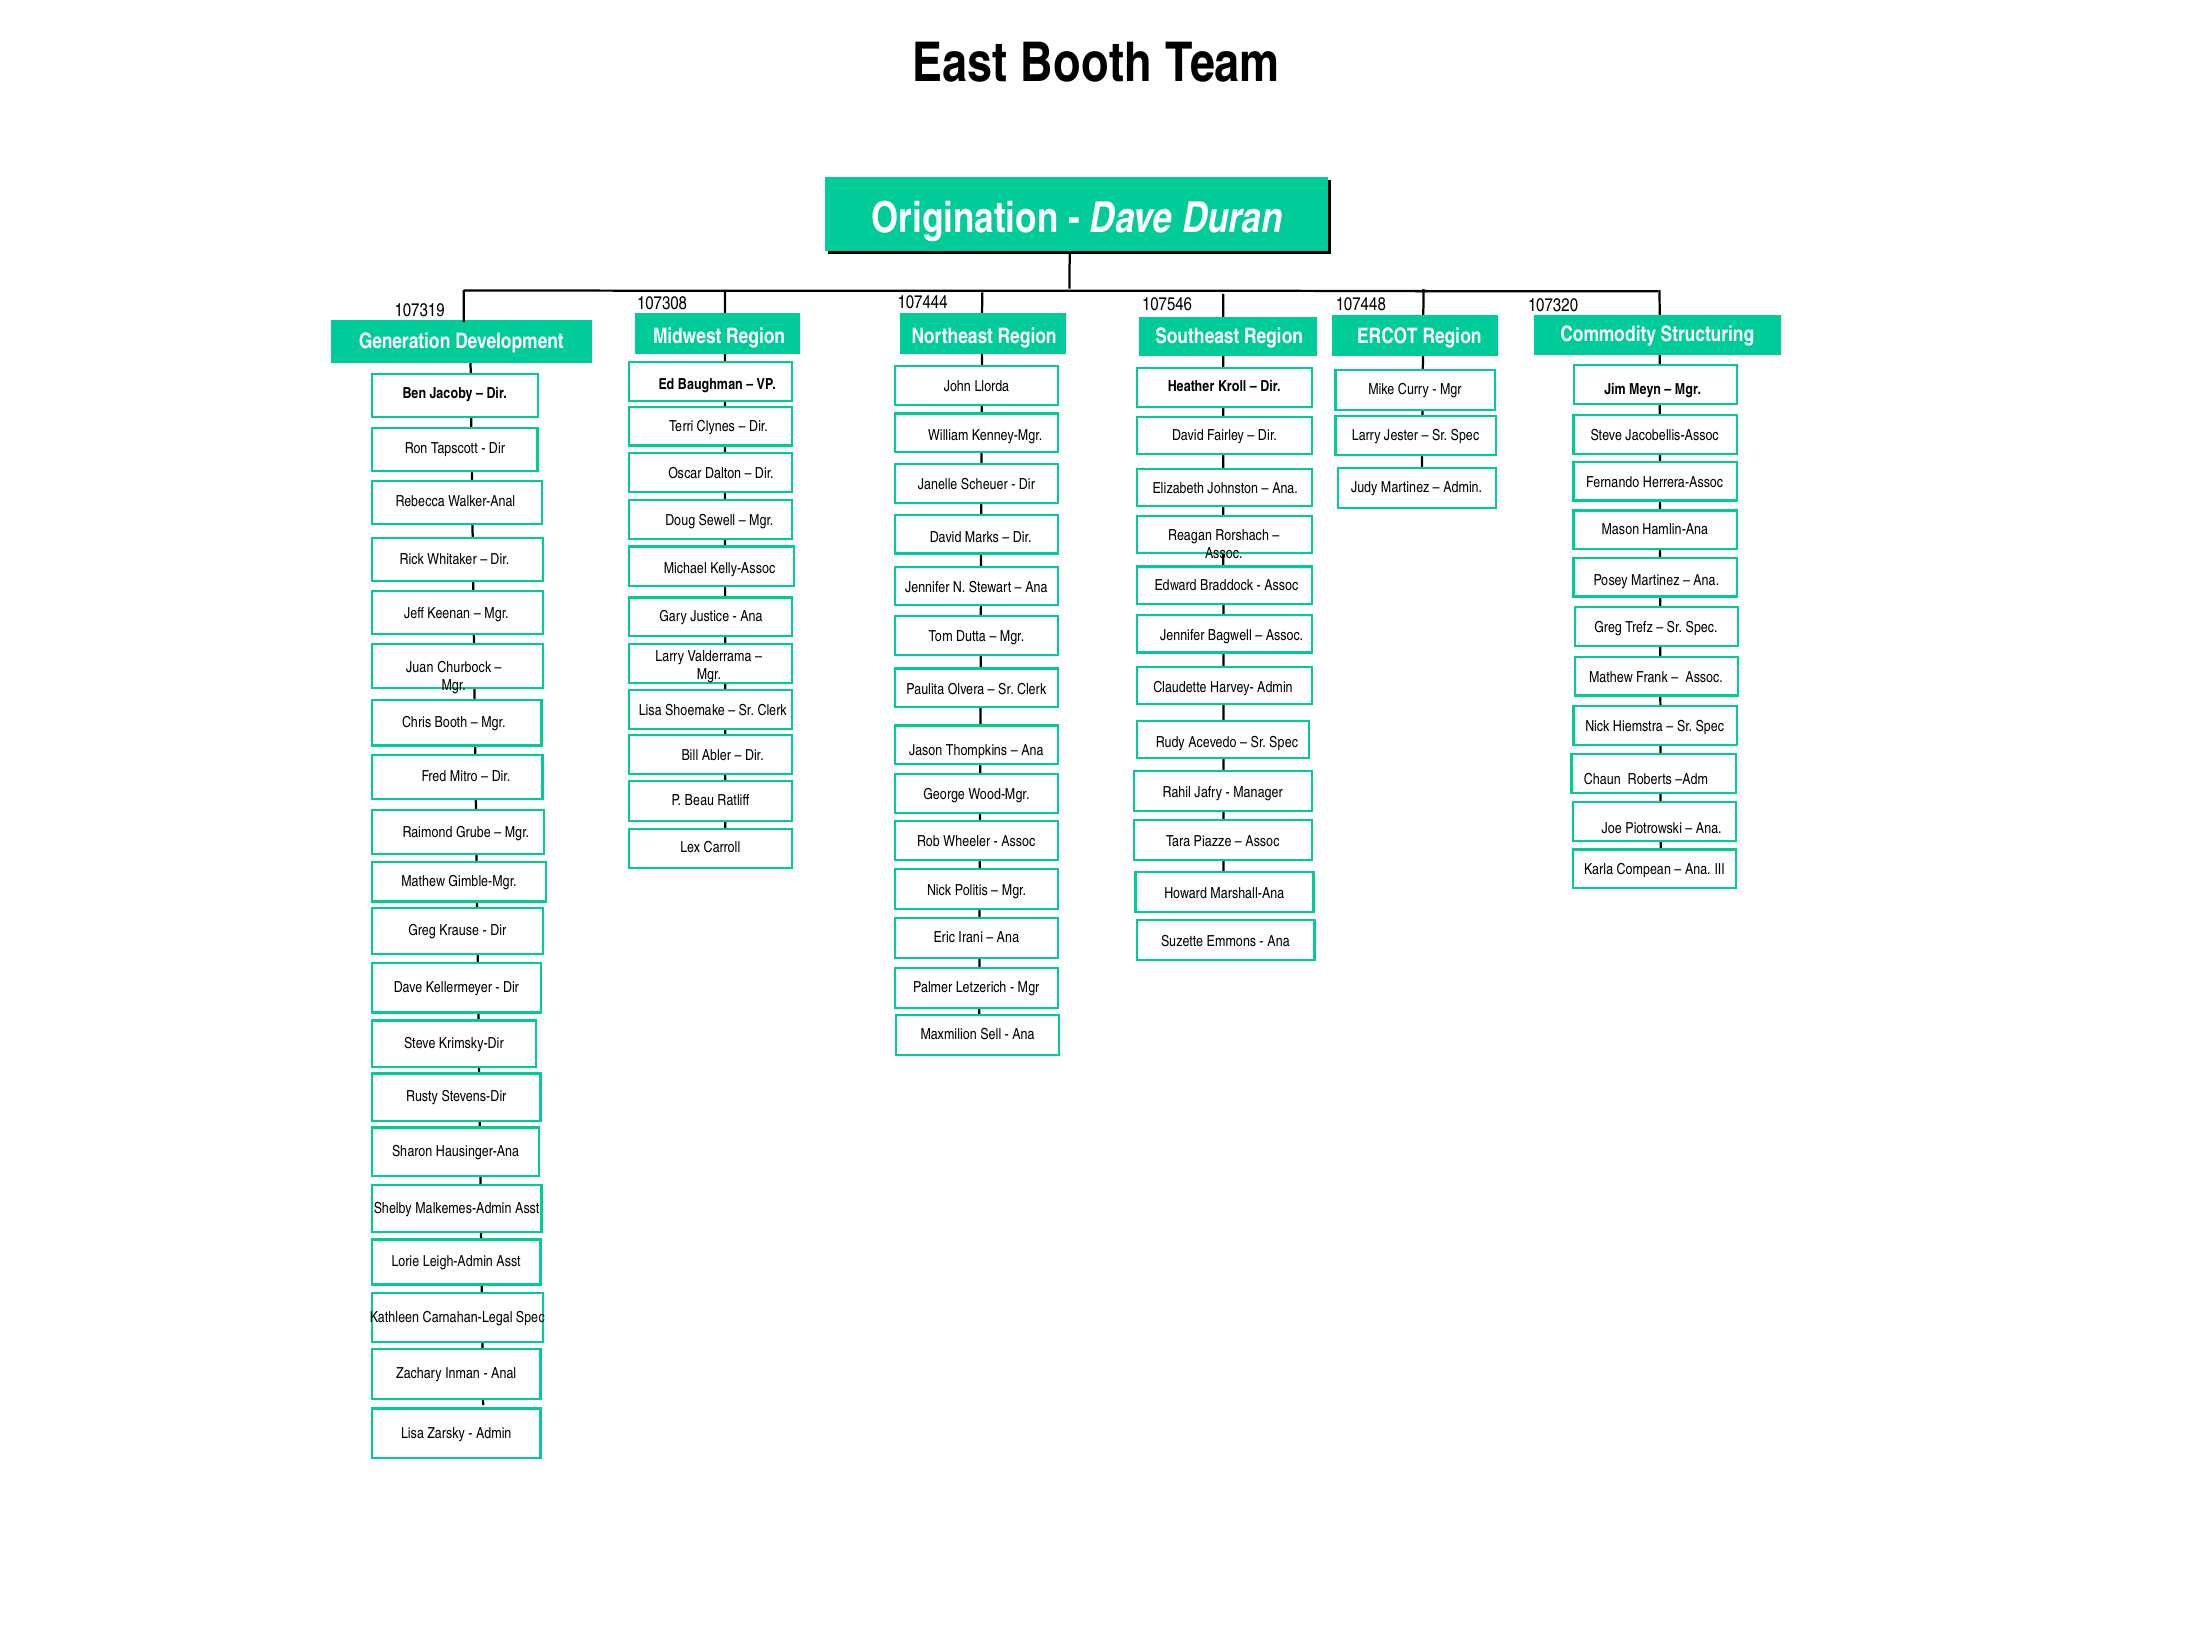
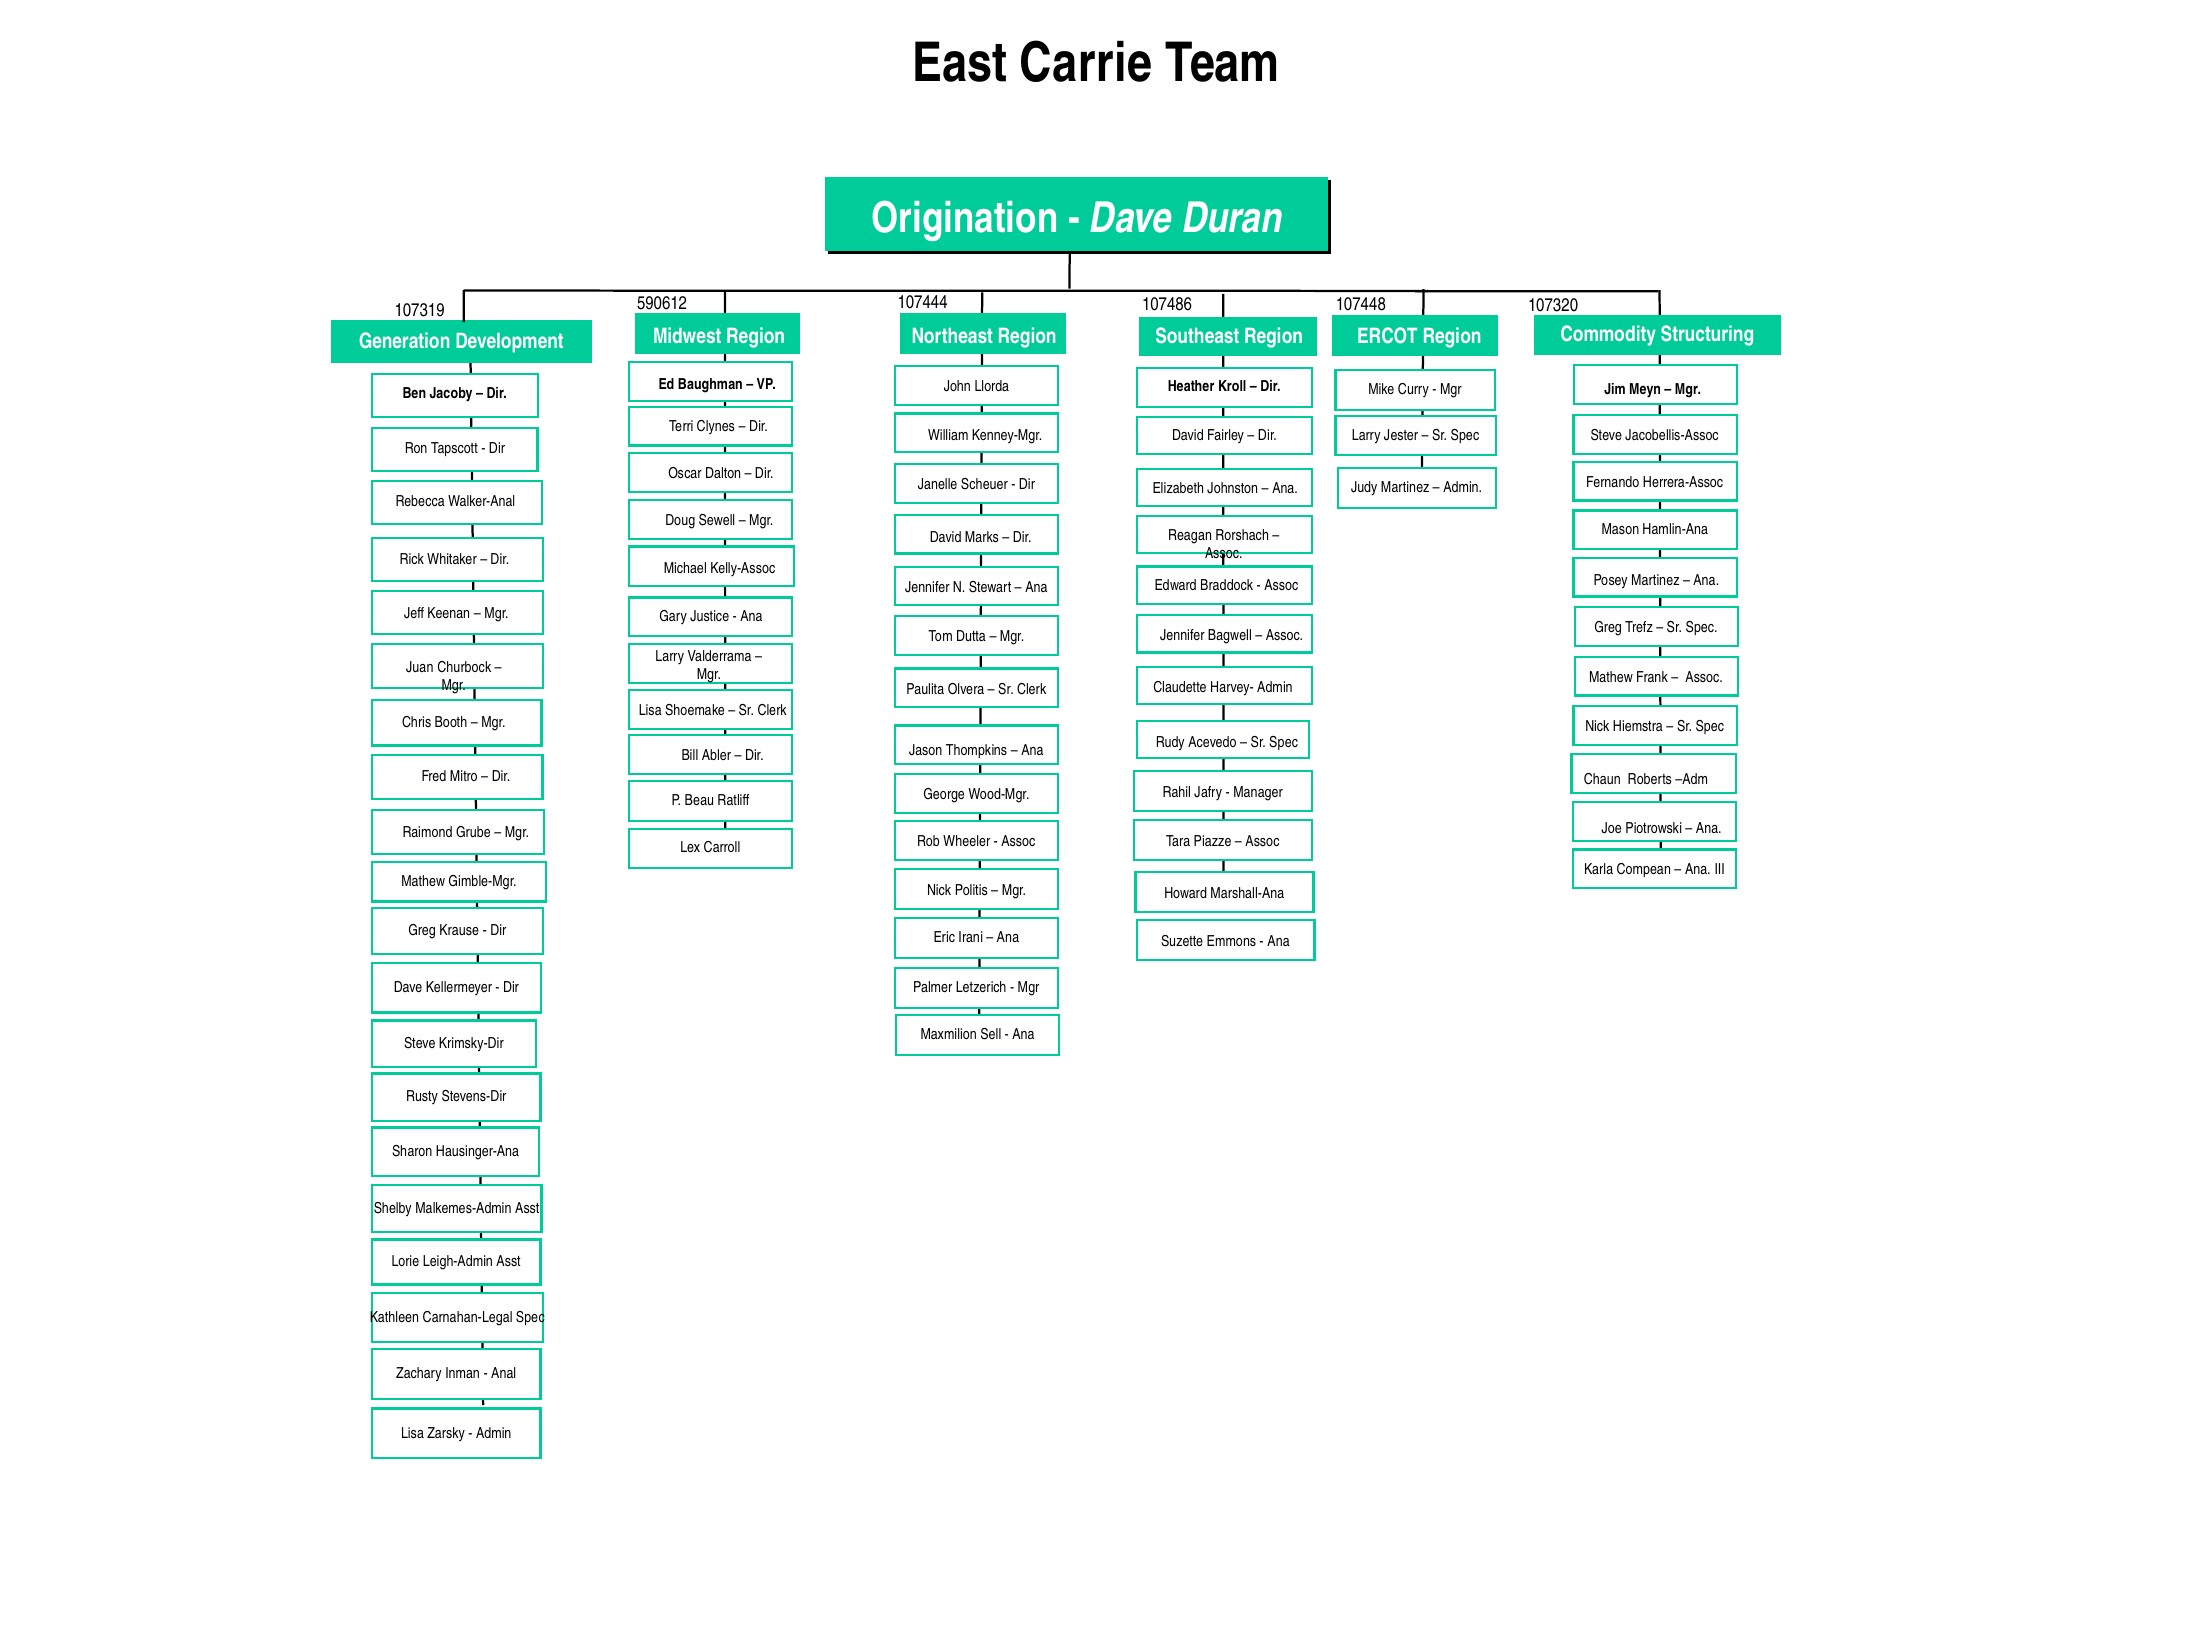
East Booth: Booth -> Carrie (1086, 64)
107308: 107308 -> 590612 (662, 303)
107546: 107546 -> 107486 (1167, 305)
